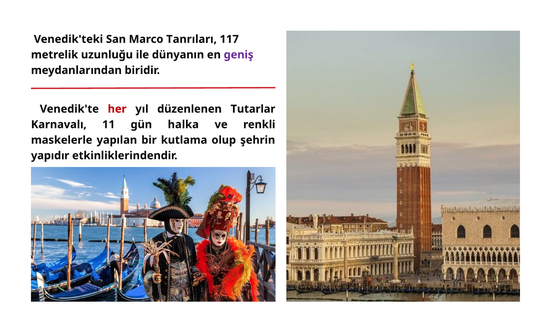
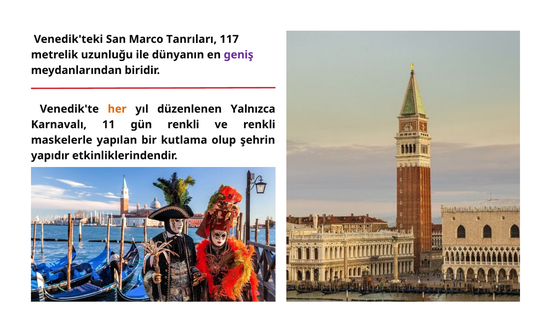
her colour: red -> orange (117, 109)
Tutarlar: Tutarlar -> Yalnızca (253, 109)
gün halka: halka -> renkli (183, 124)
